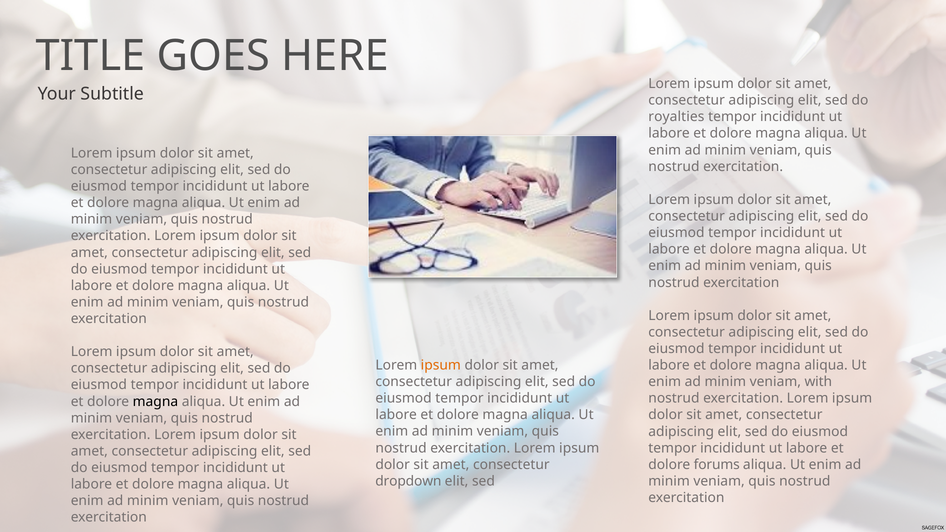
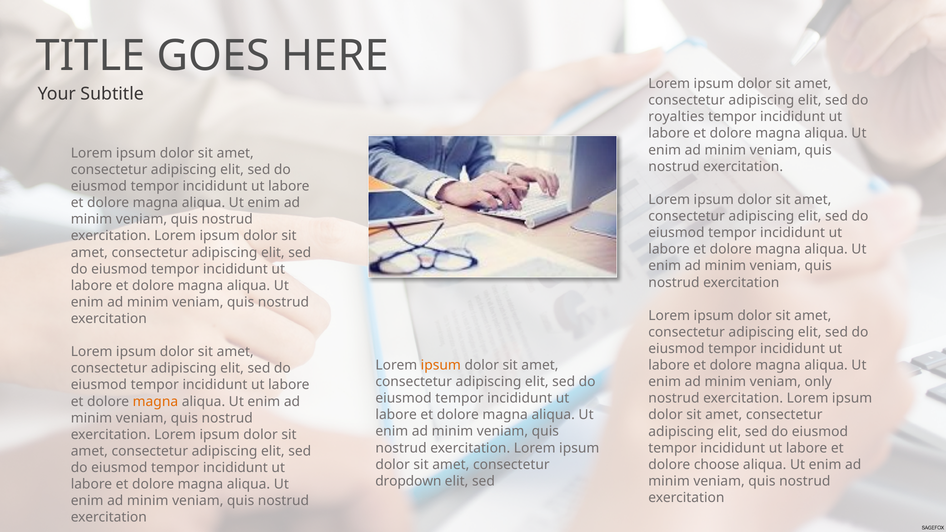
with: with -> only (818, 382)
magna colour: black -> orange (155, 402)
forums: forums -> choose (717, 465)
